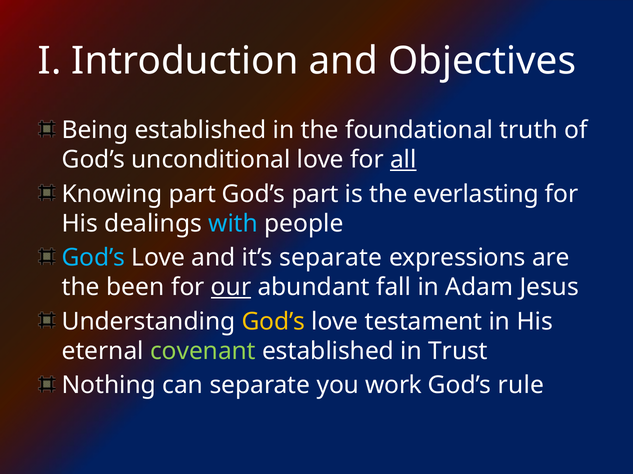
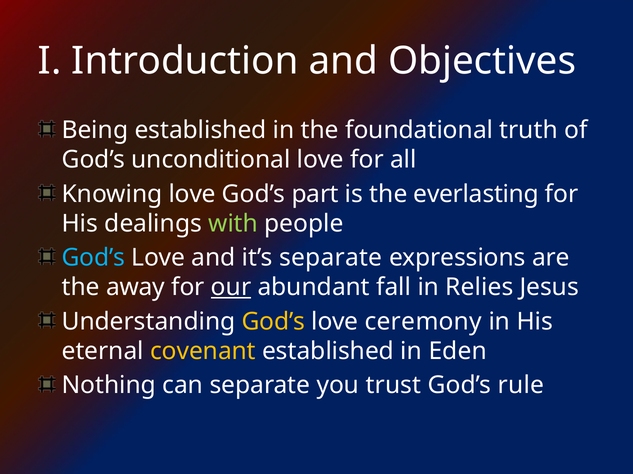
all underline: present -> none (403, 160)
Knowing part: part -> love (192, 194)
with colour: light blue -> light green (233, 224)
been: been -> away (135, 288)
Adam: Adam -> Relies (479, 288)
testament: testament -> ceremony (423, 322)
covenant colour: light green -> yellow (203, 352)
Trust: Trust -> Eden (458, 352)
work: work -> trust (393, 386)
